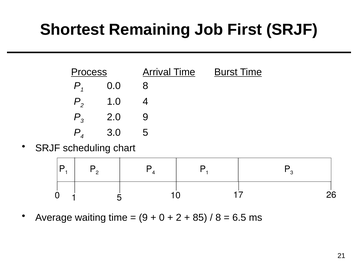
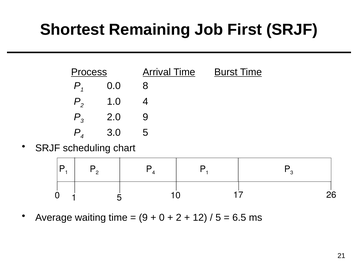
85: 85 -> 12 (200, 218)
8: 8 -> 5 (218, 218)
